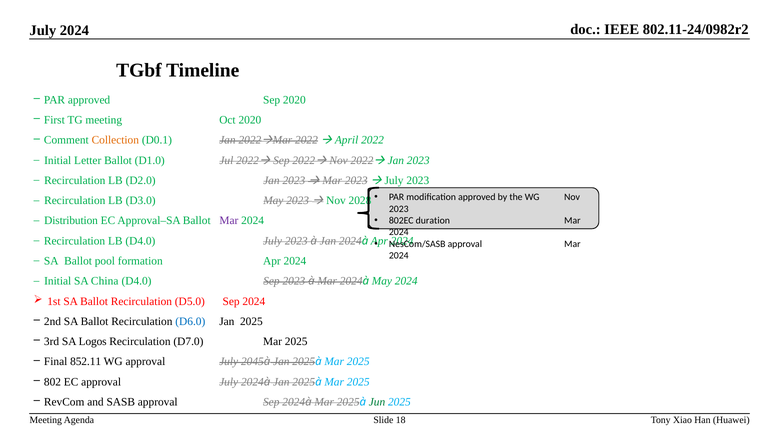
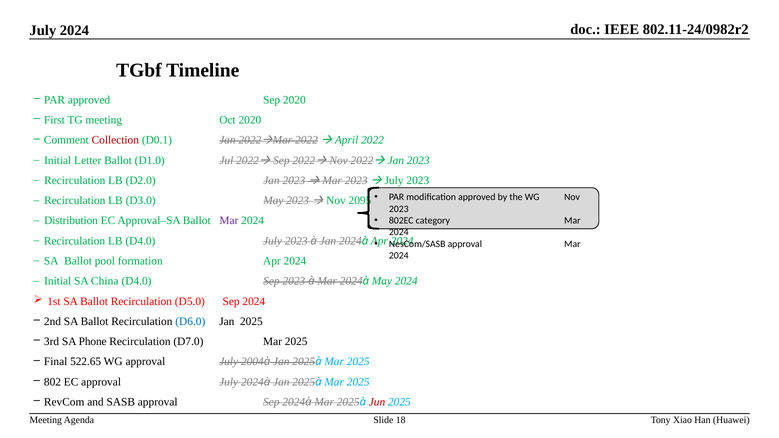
Collection colour: orange -> red (115, 140)
2028: 2028 -> 2095 (360, 201)
duration: duration -> category (433, 221)
Logos: Logos -> Phone (93, 342)
852.11: 852.11 -> 522.65 (86, 362)
2045: 2045 -> 2004 (252, 362)
Jun colour: green -> red (377, 402)
